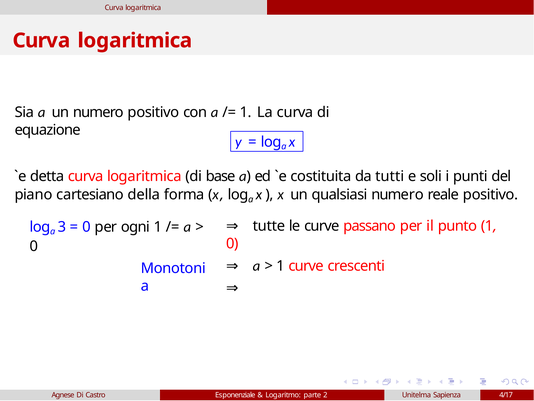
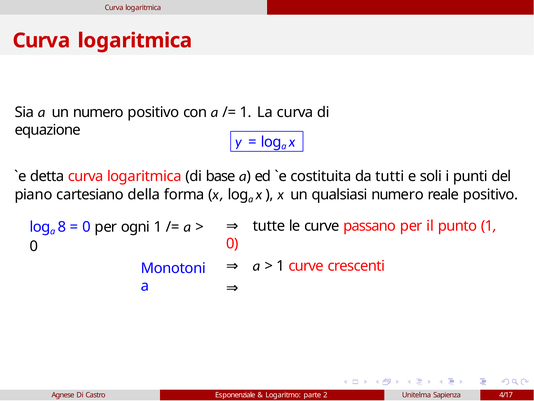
3: 3 -> 8 (62, 227)
